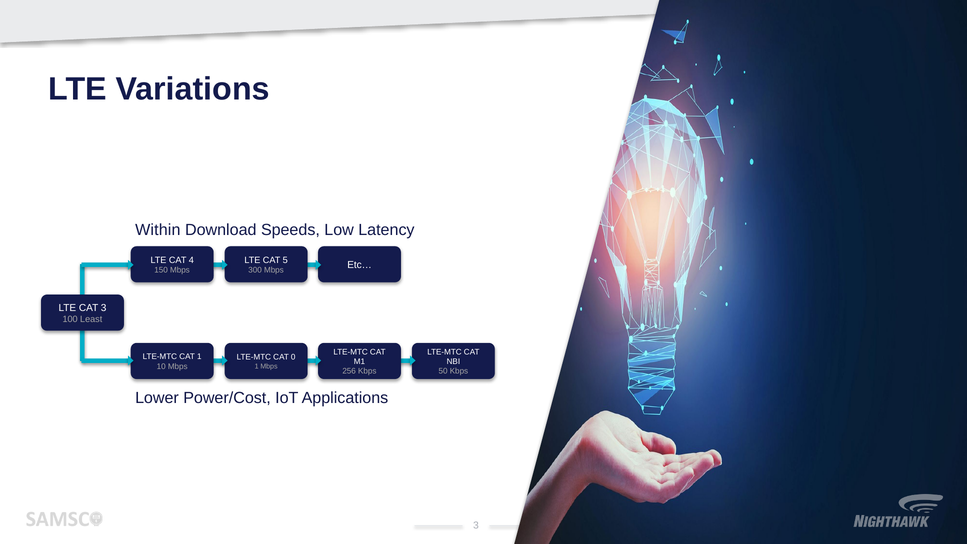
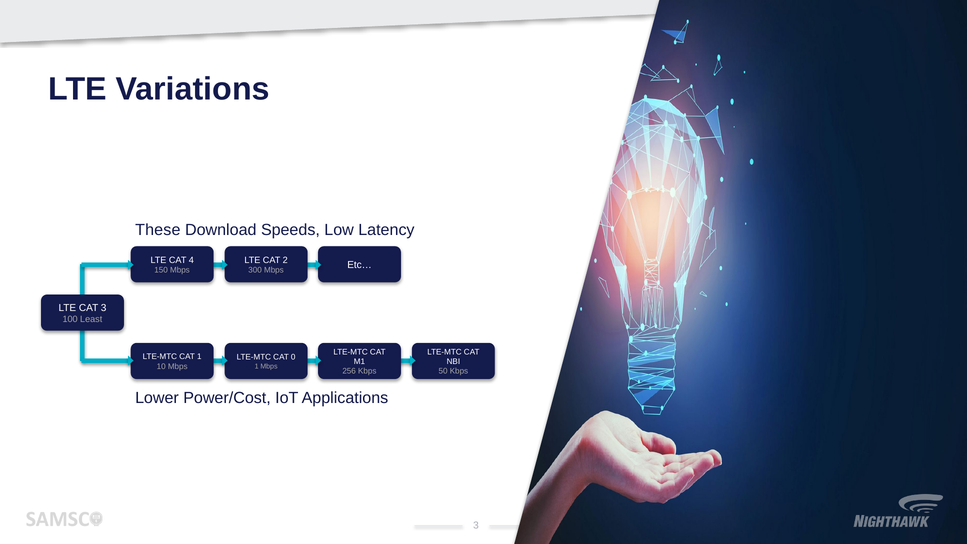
Within: Within -> These (158, 230)
5: 5 -> 2 (285, 260)
